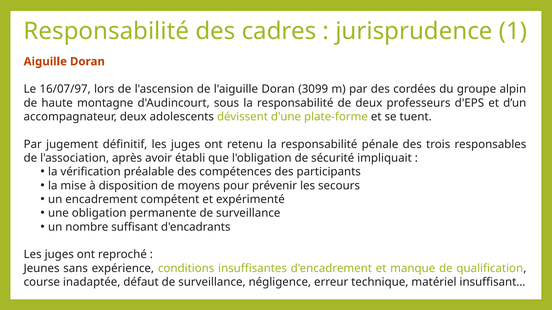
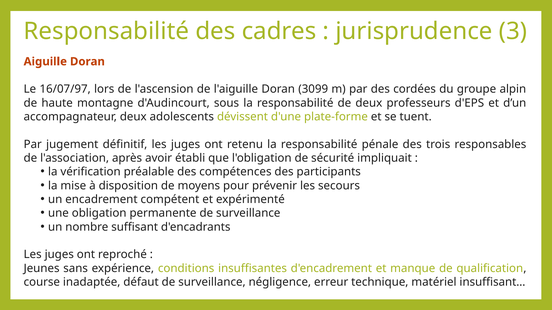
1: 1 -> 3 (513, 31)
